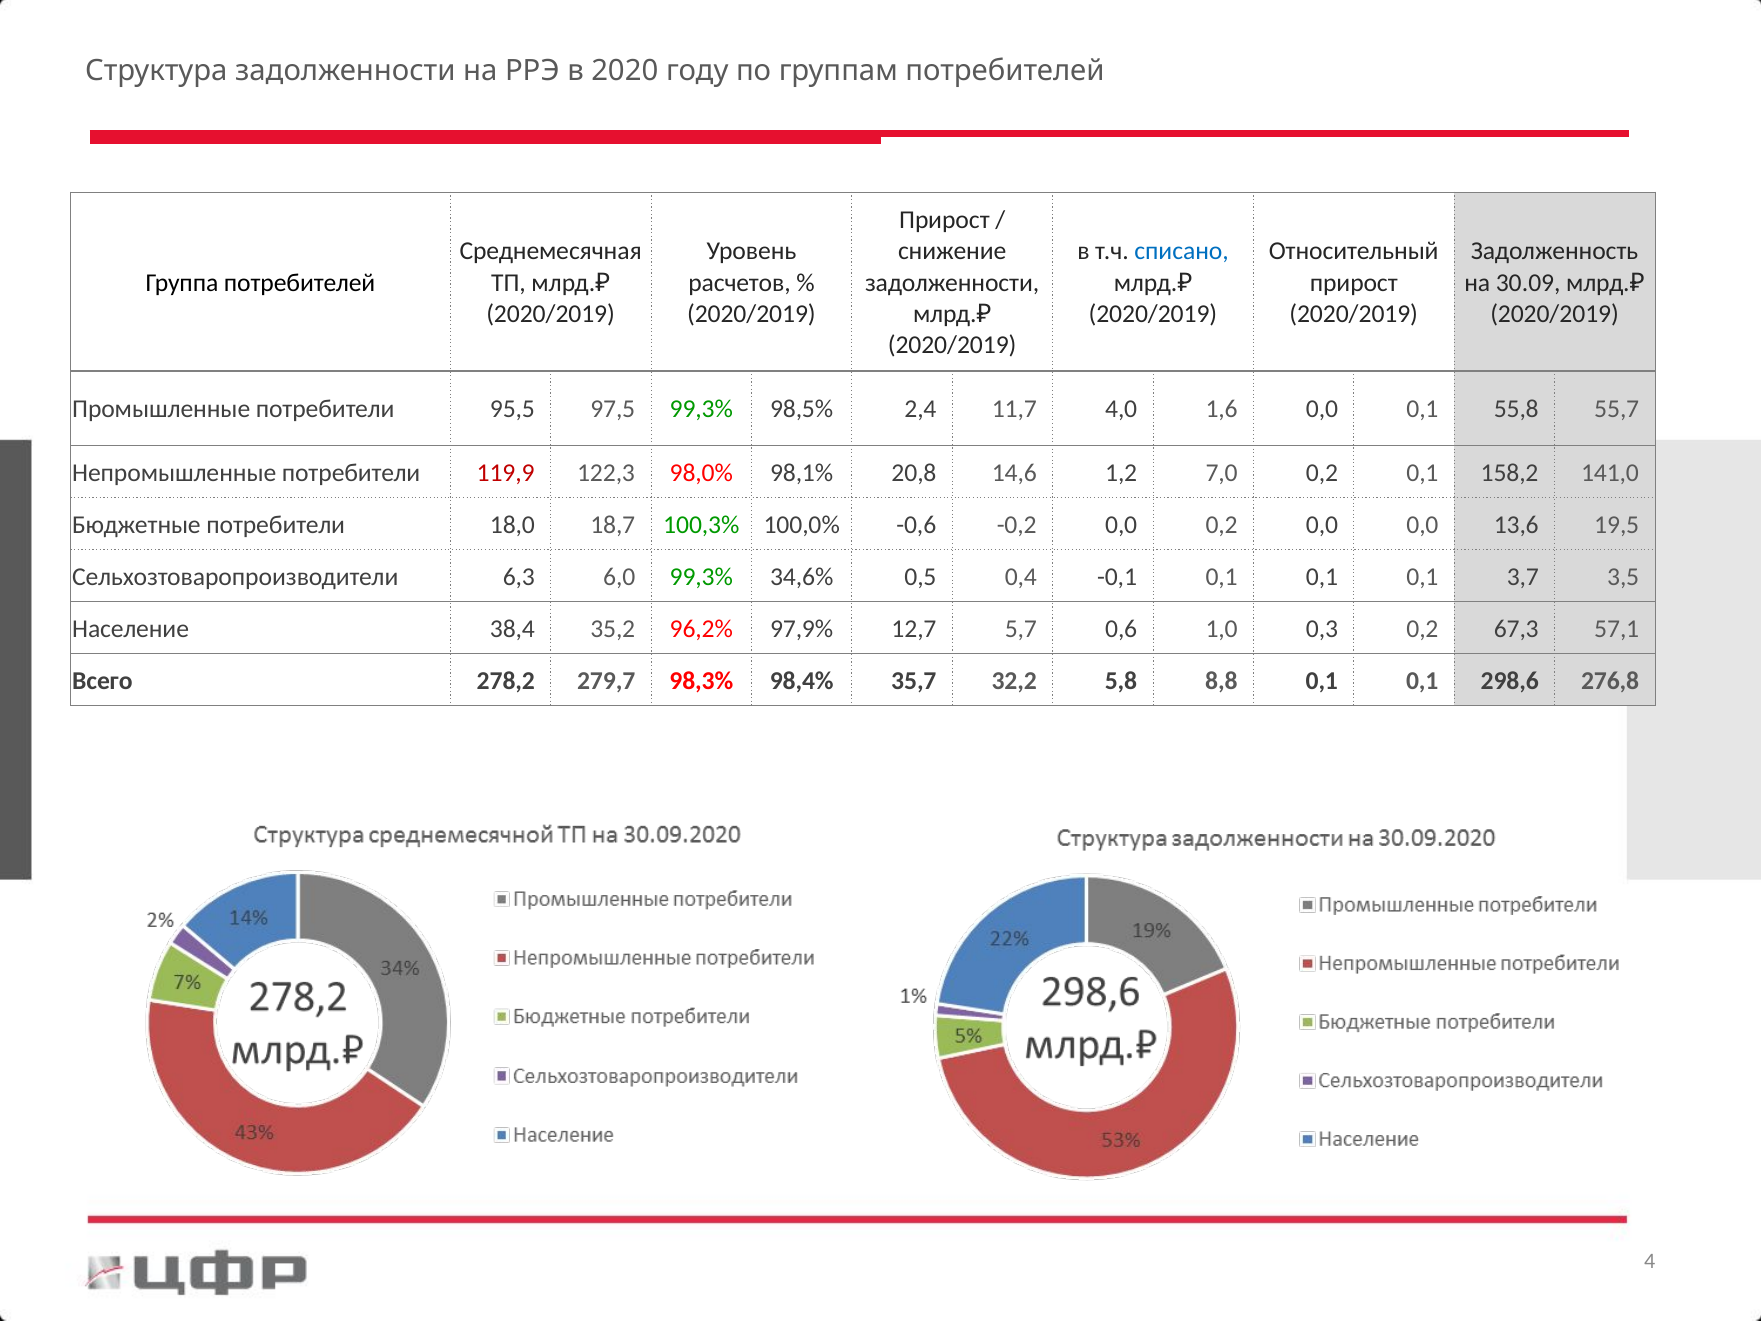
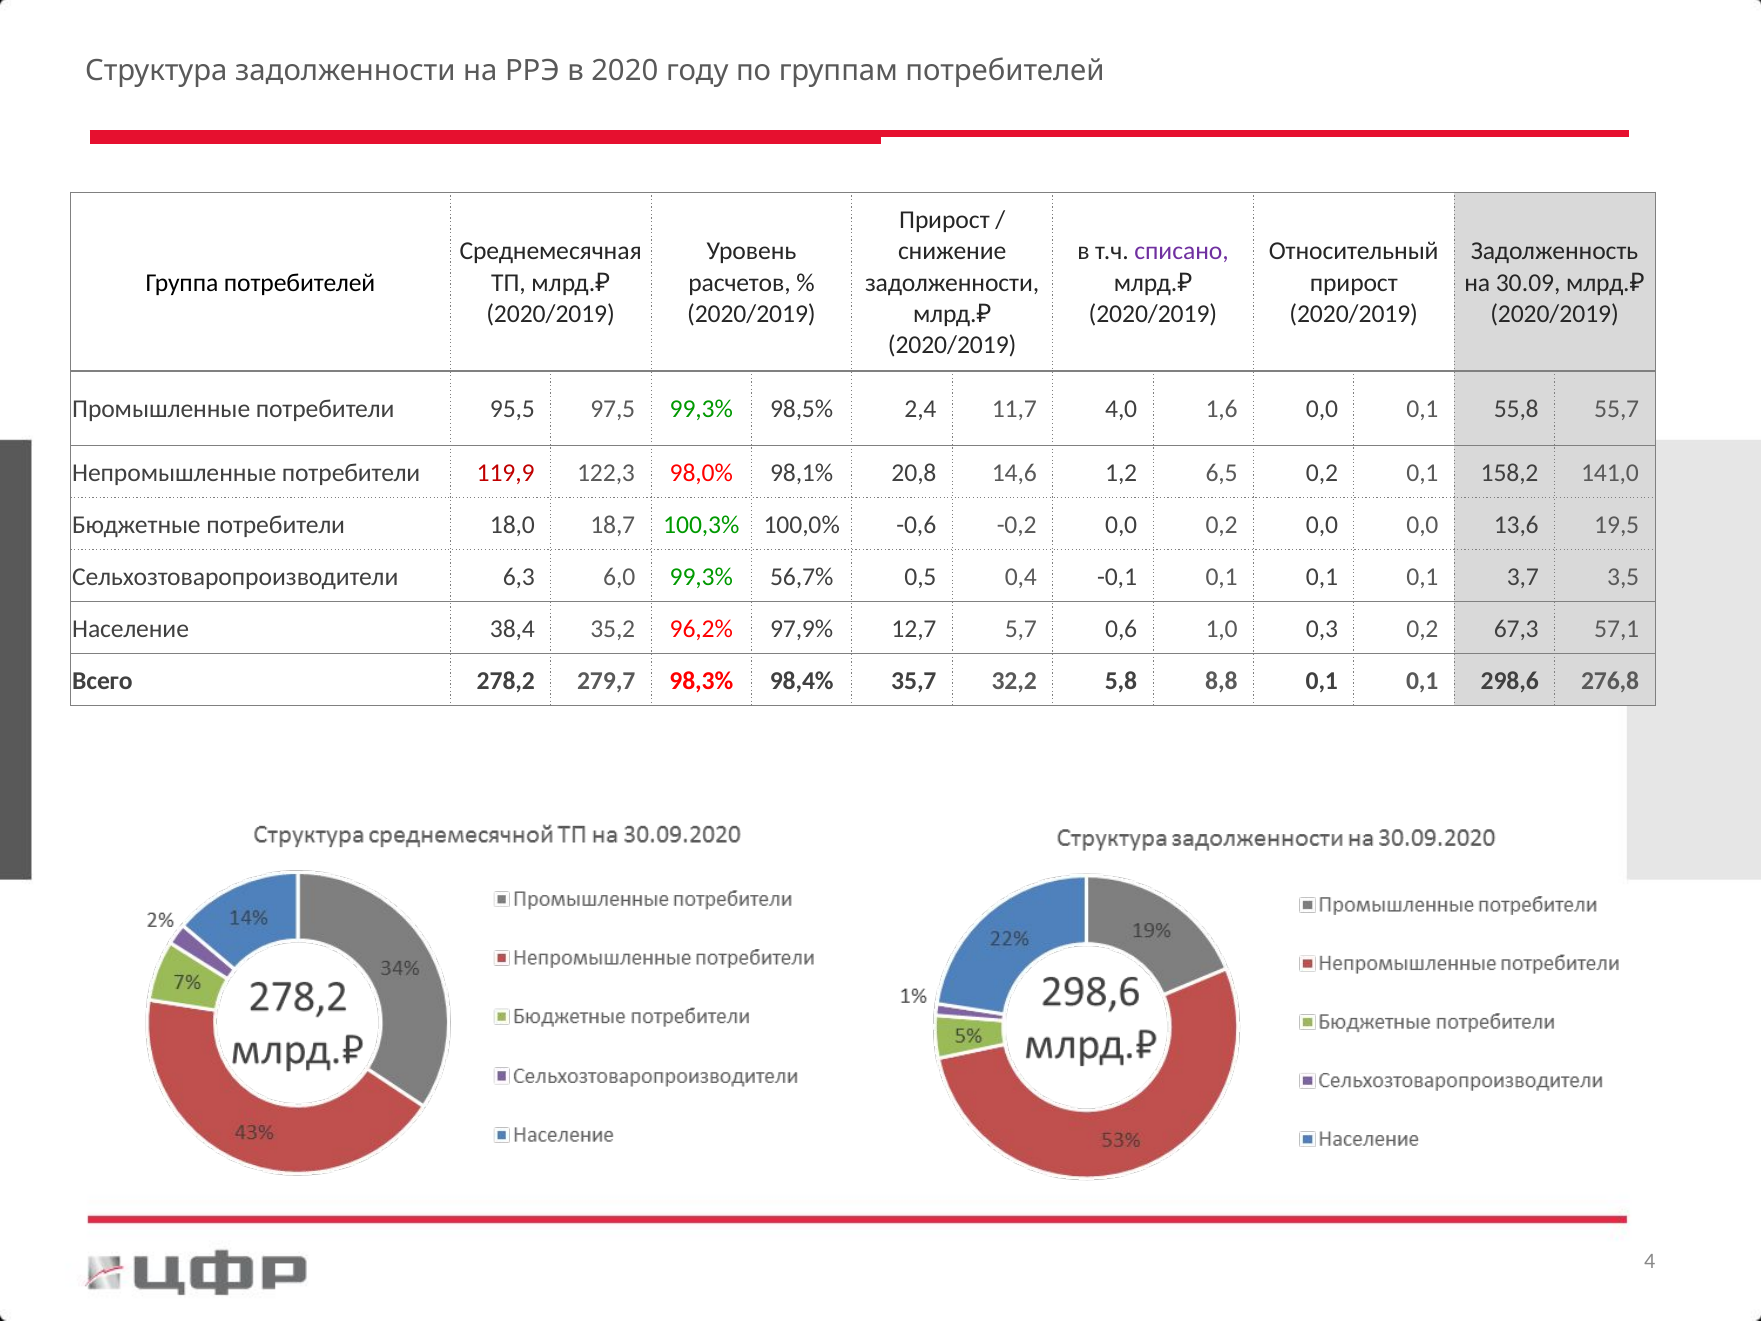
списано colour: blue -> purple (1182, 251)
7,0: 7,0 -> 6,5 (1222, 473)
34,6%: 34,6% -> 56,7% (802, 577)
